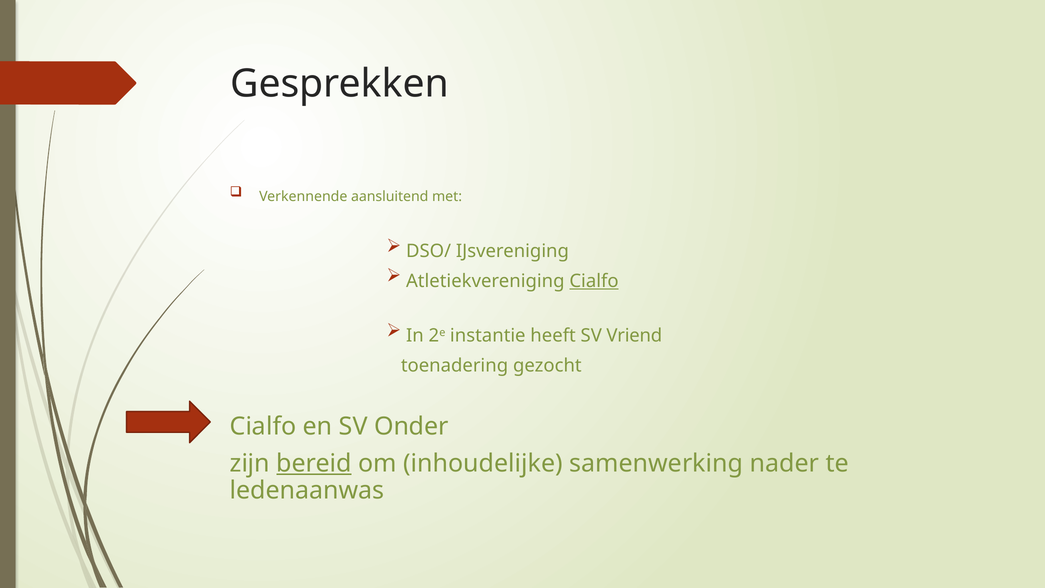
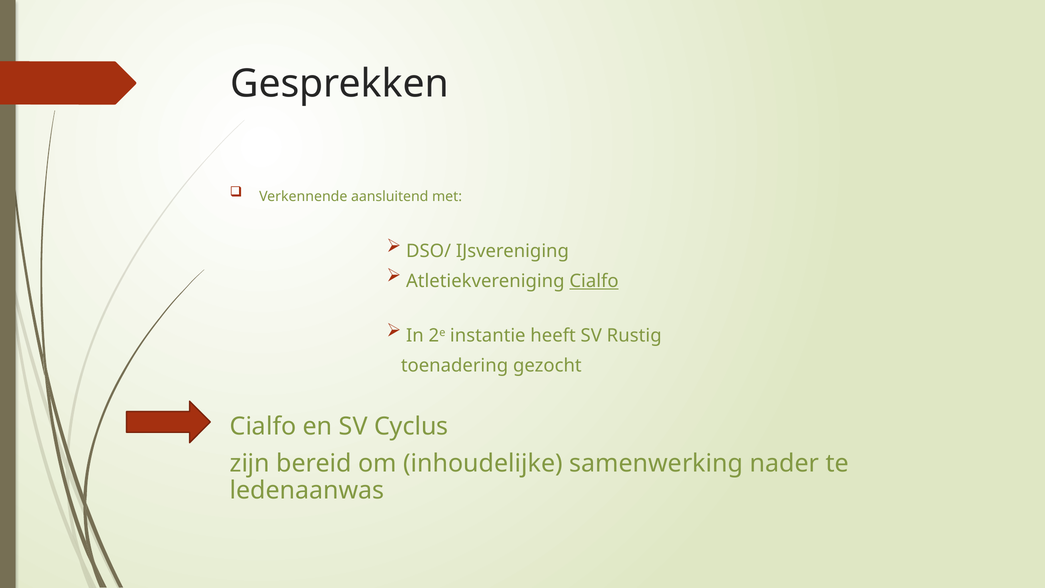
Vriend: Vriend -> Rustig (634, 336)
Onder: Onder -> Cyclus (411, 426)
bereid underline: present -> none (314, 463)
